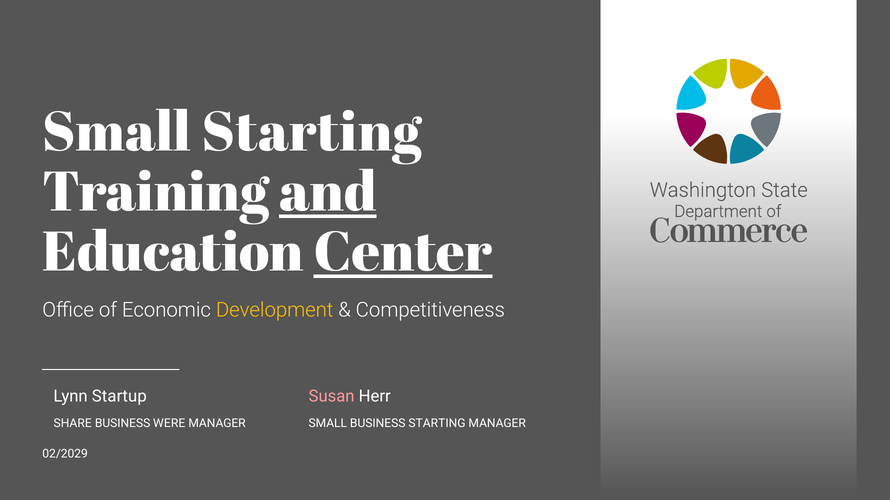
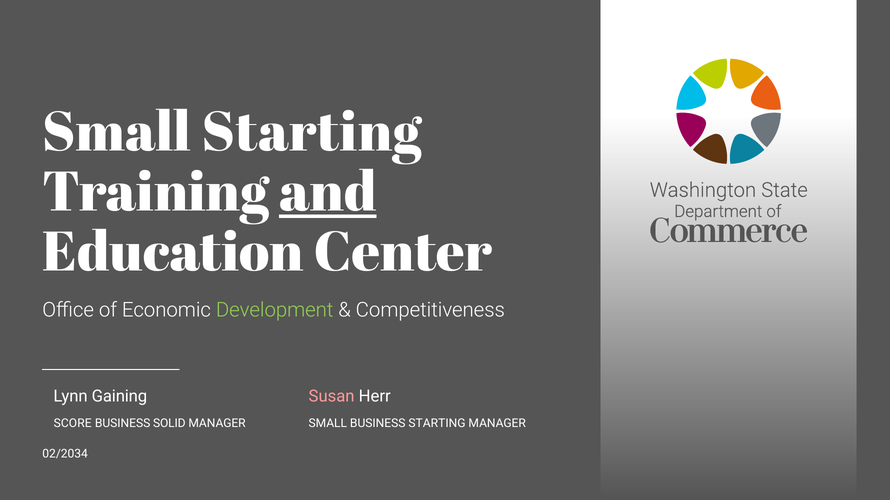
Center underline: present -> none (403, 253)
Development colour: yellow -> light green (275, 310)
Startup: Startup -> Gaining (119, 397)
SHARE: SHARE -> SCORE (73, 424)
WERE: WERE -> SOLID (169, 424)
02/2029: 02/2029 -> 02/2034 (65, 454)
